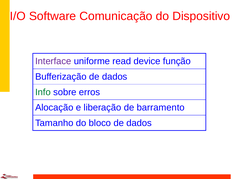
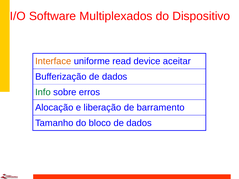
Comunicação: Comunicação -> Multiplexados (116, 16)
Interface colour: purple -> orange (53, 61)
função: função -> aceitar (177, 61)
